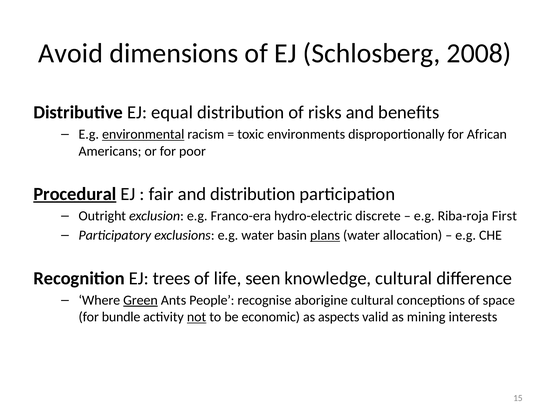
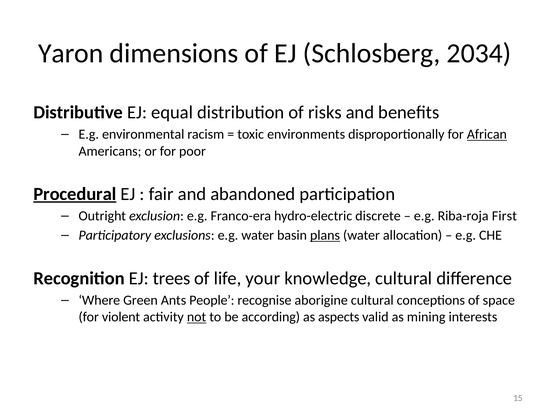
Avoid: Avoid -> Yaron (71, 53)
2008: 2008 -> 2034 (479, 53)
environmental underline: present -> none (143, 134)
African underline: none -> present (487, 134)
and distribution: distribution -> abandoned (253, 194)
seen: seen -> your (263, 278)
Green underline: present -> none (140, 300)
bundle: bundle -> violent (121, 317)
economic: economic -> according (271, 317)
